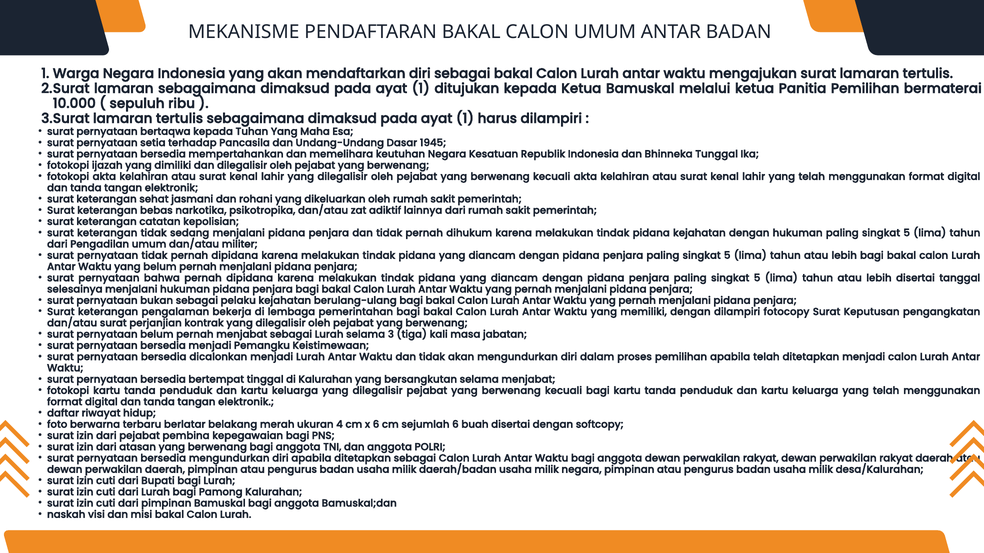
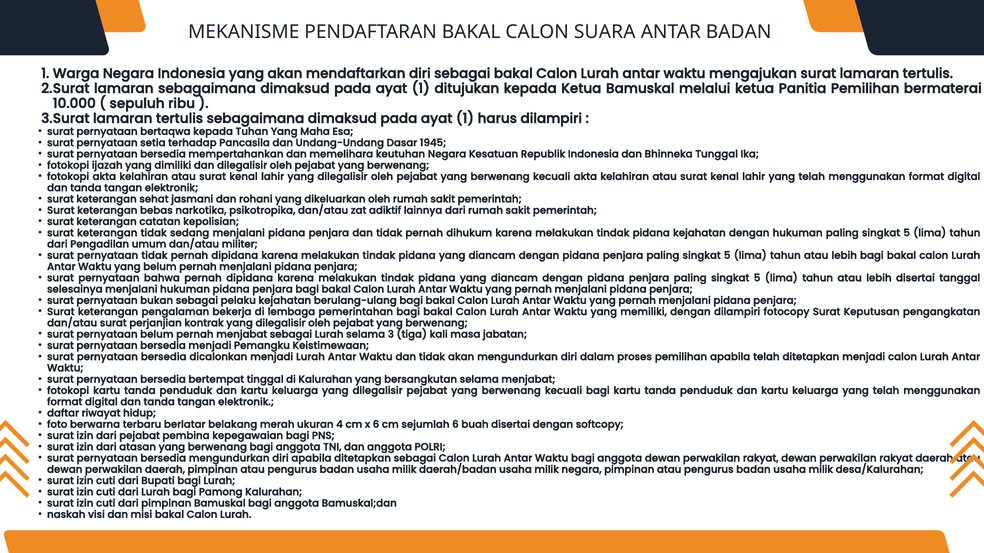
CALON UMUM: UMUM -> SUARA (605, 32)
